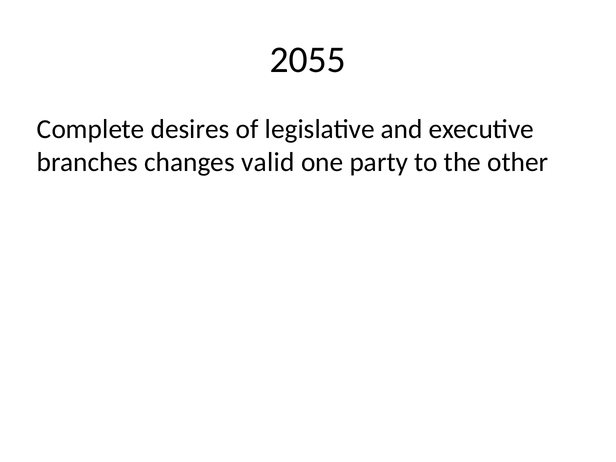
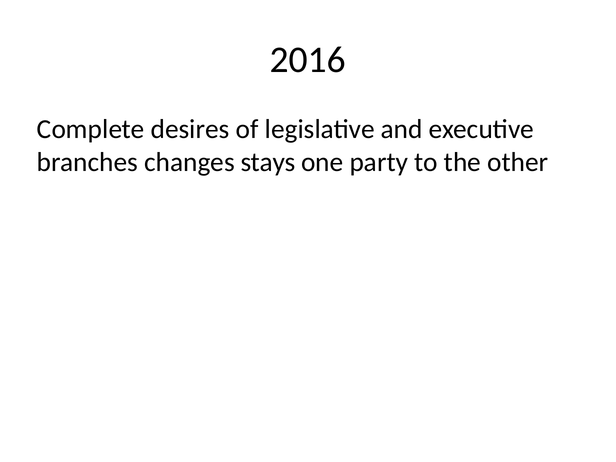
2055: 2055 -> 2016 (308, 60)
valid: valid -> stays (268, 162)
